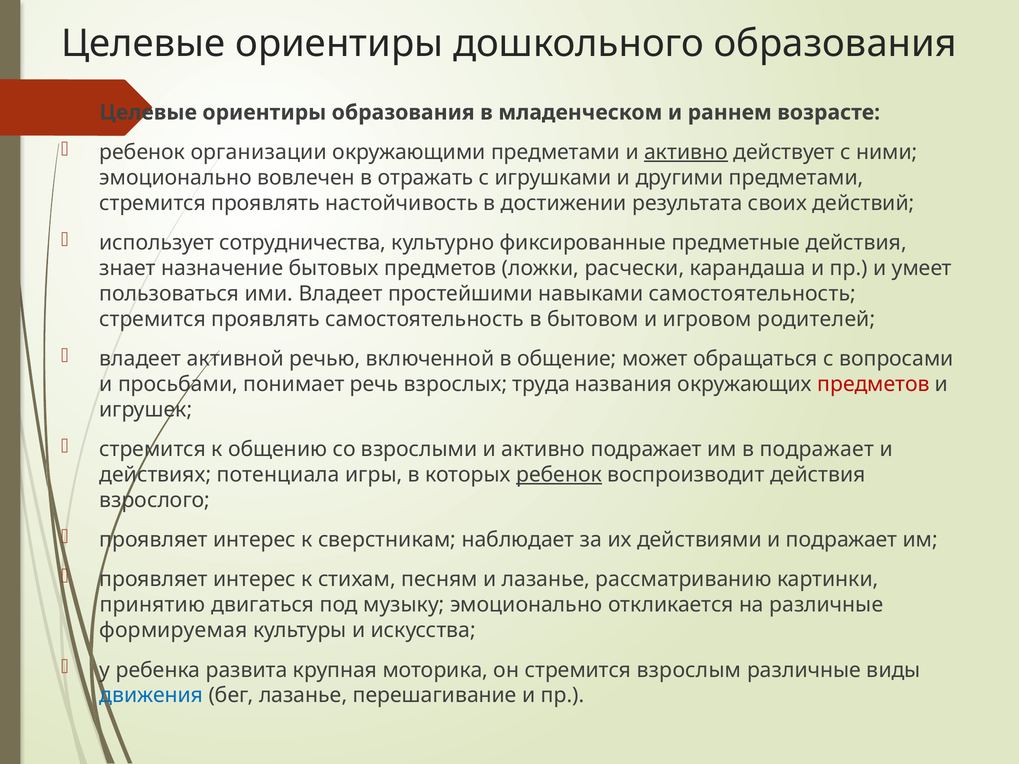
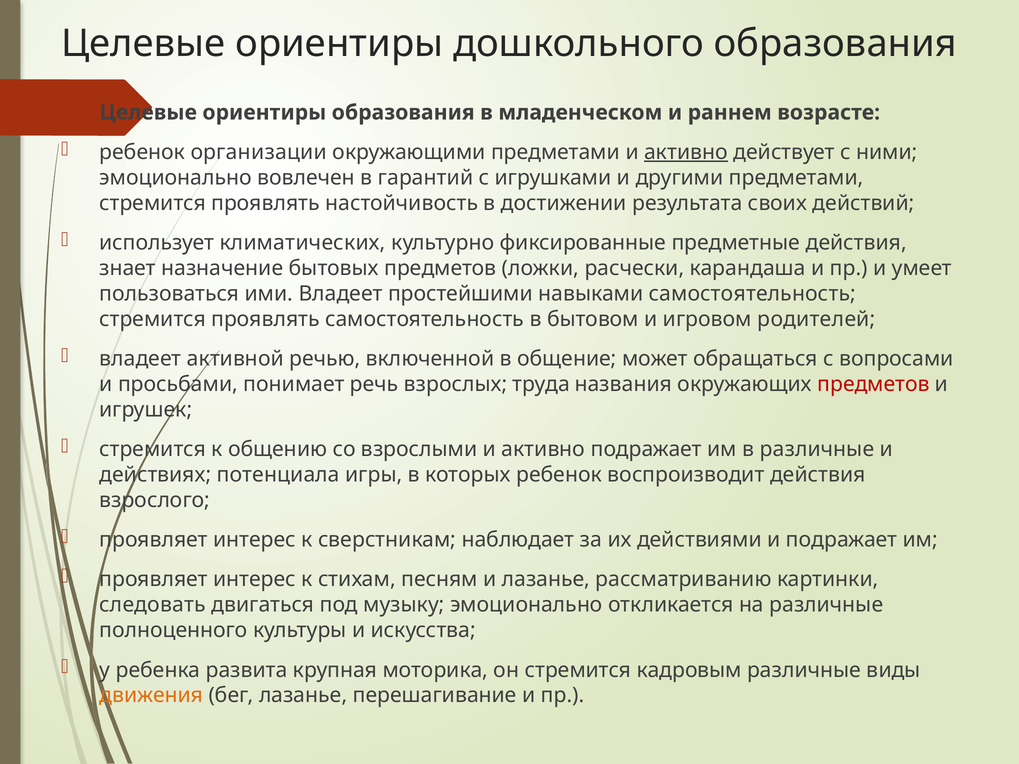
отражать: отражать -> гарантий (426, 178)
сотрудничества: сотрудничества -> климатических (303, 243)
в подражает: подражает -> различные (817, 449)
ребенок underline: present -> none (559, 475)
принятию: принятию -> следовать (153, 605)
формируемая: формируемая -> полноценного (173, 631)
взрослым: взрослым -> кадровым (689, 670)
движения colour: blue -> orange (151, 696)
